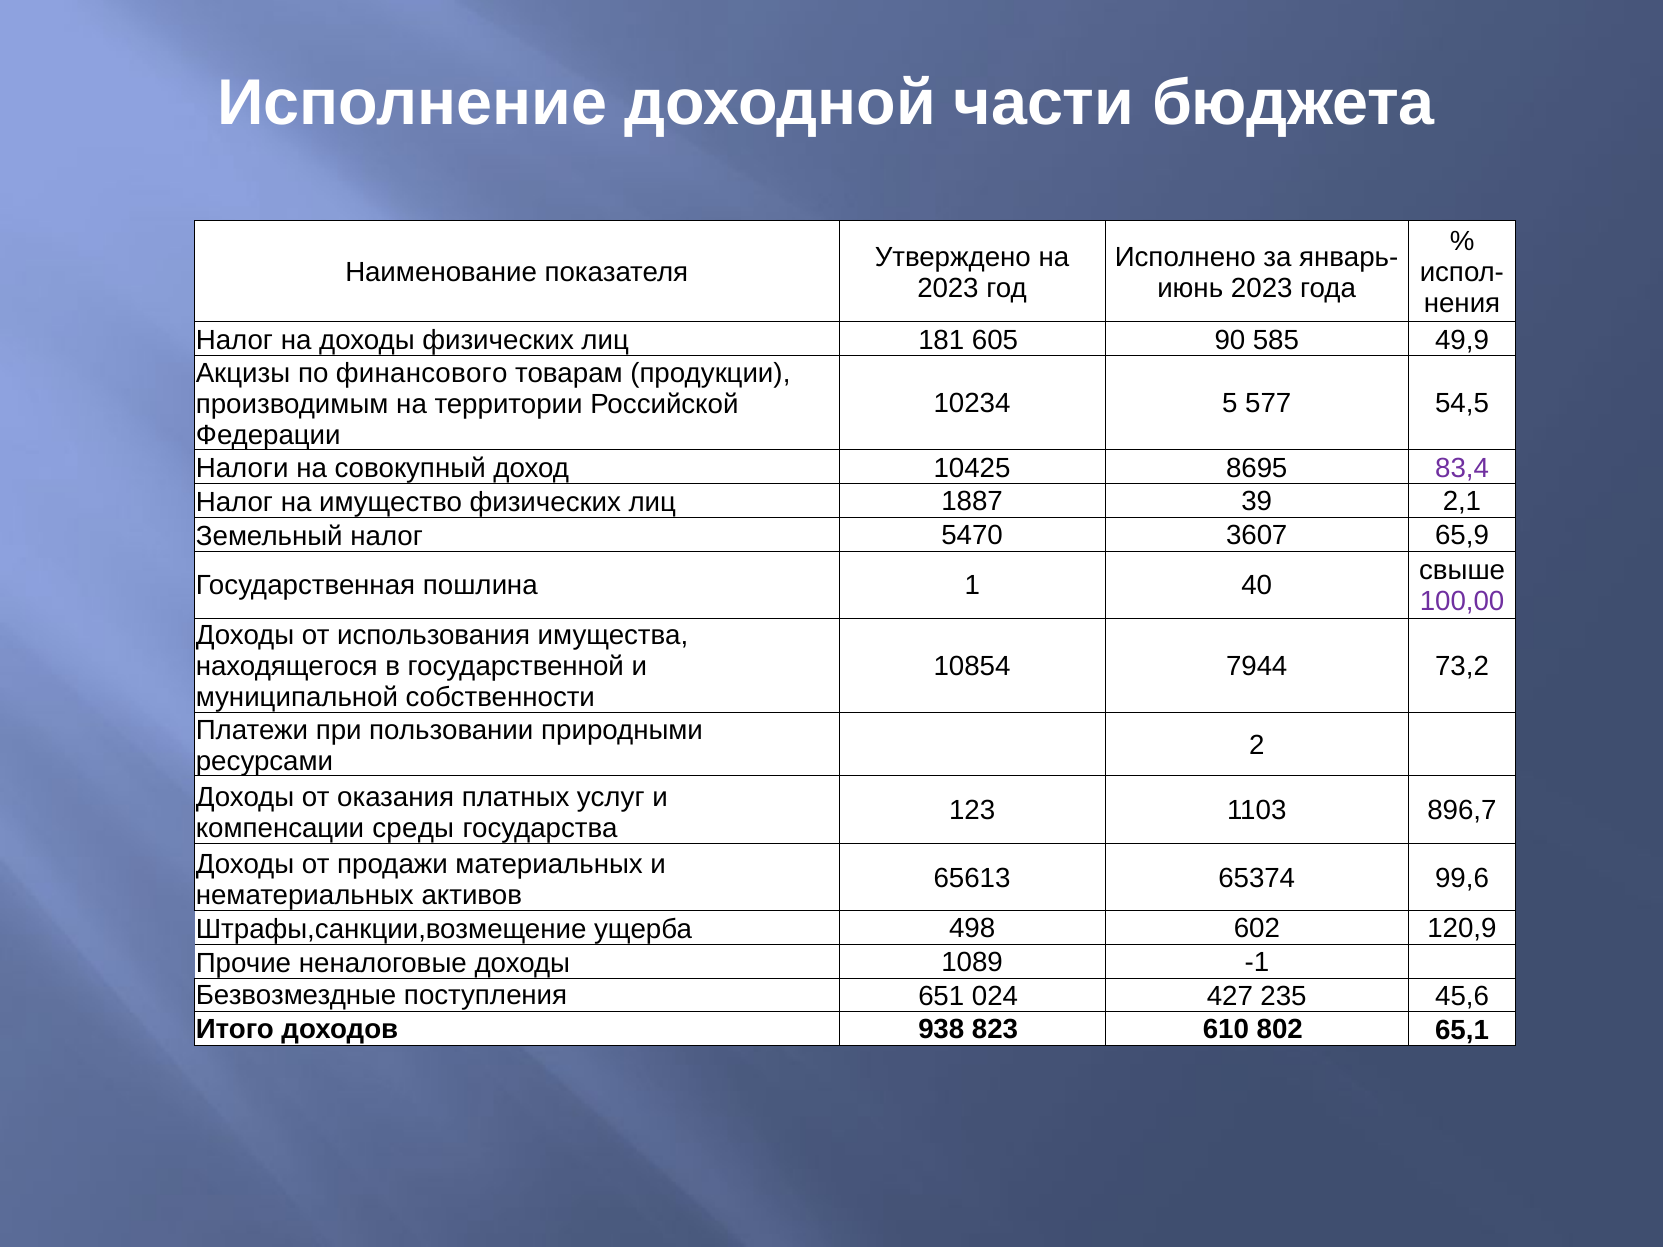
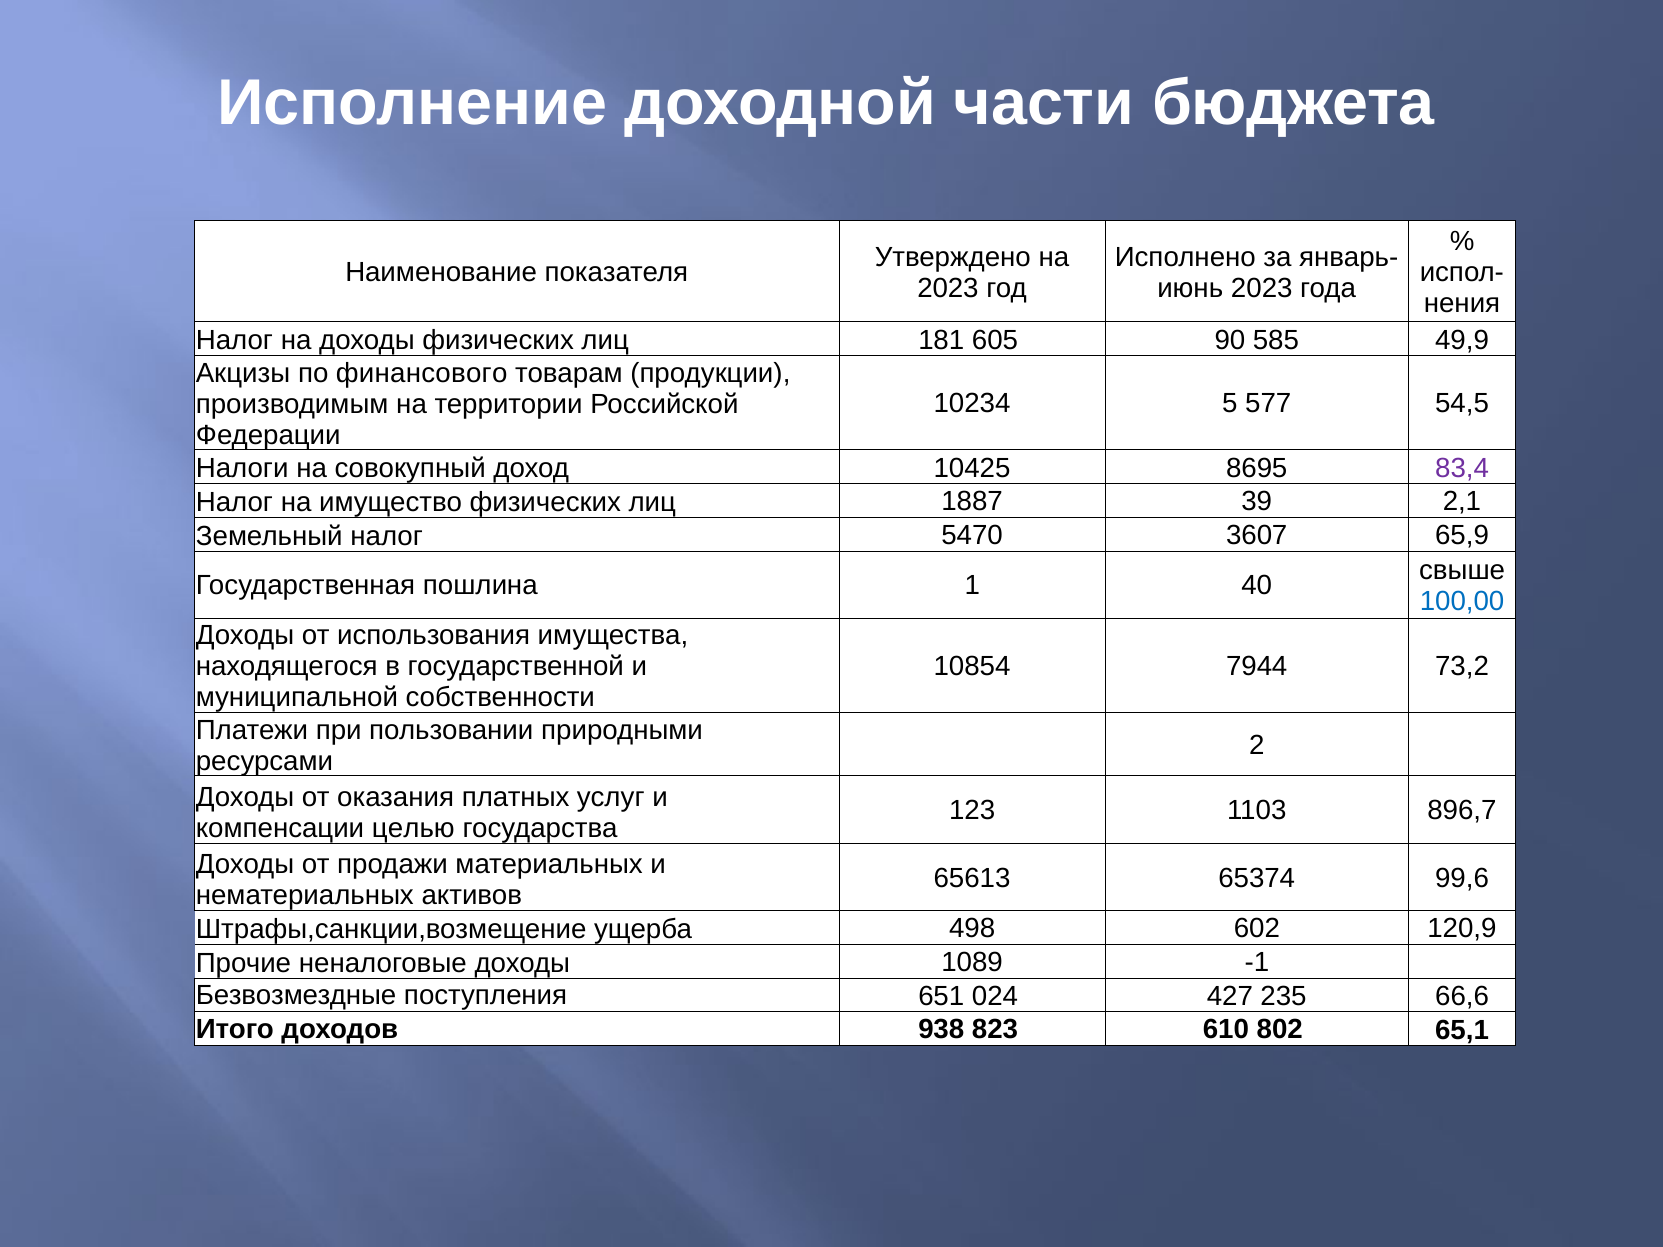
100,00 colour: purple -> blue (1462, 601)
среды: среды -> целью (413, 829)
45,6: 45,6 -> 66,6 (1462, 996)
